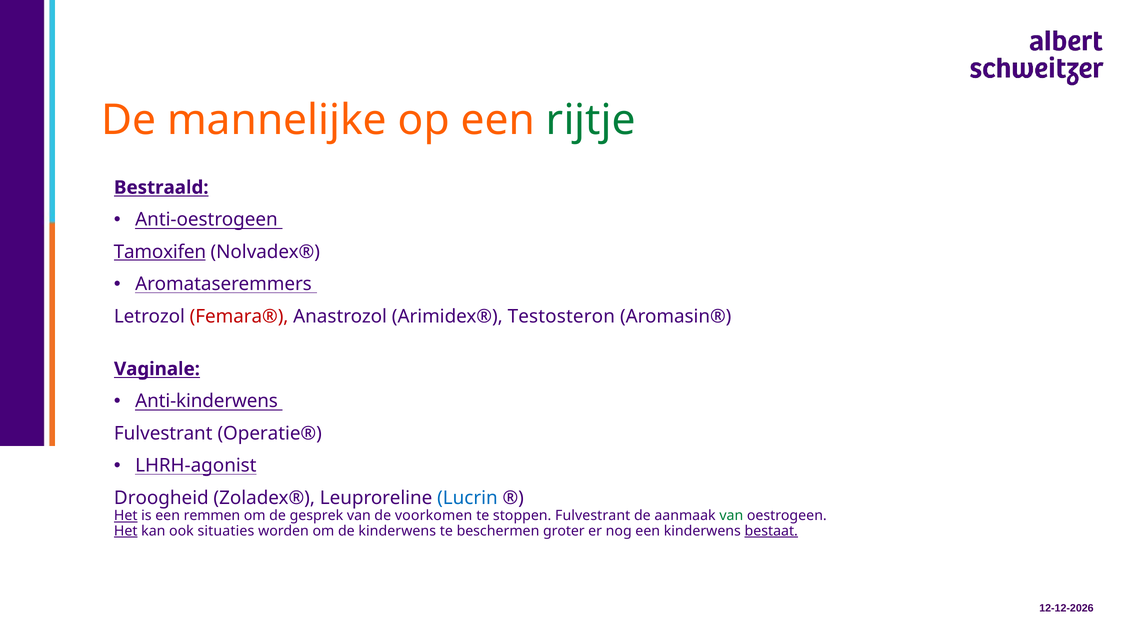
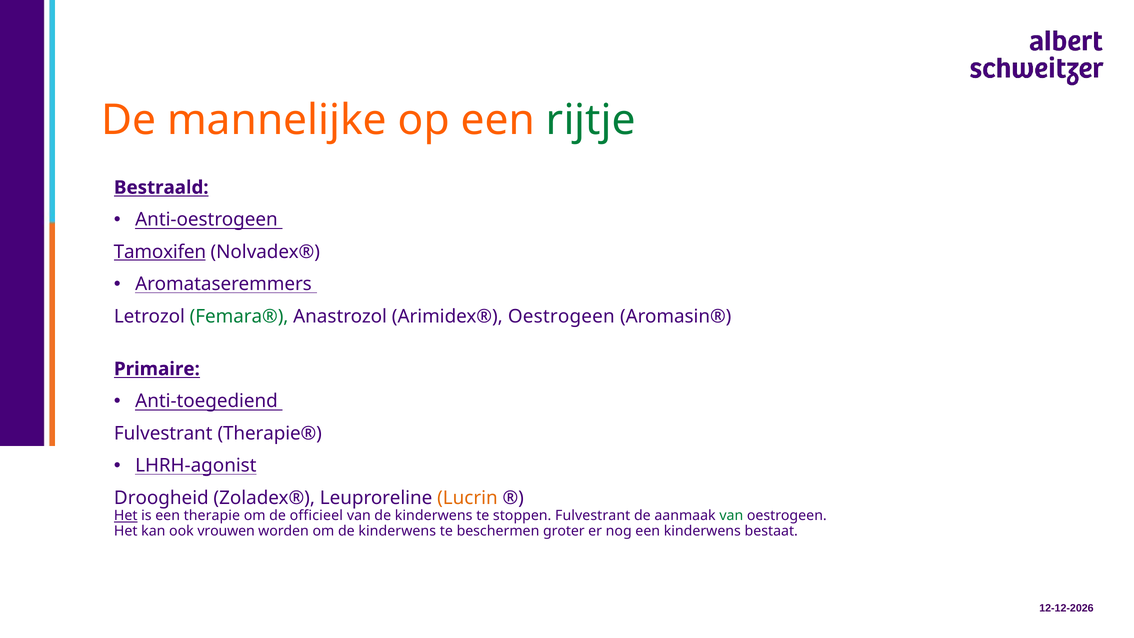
Femara® colour: red -> green (239, 316)
Arimidex® Testosteron: Testosteron -> Oestrogeen (561, 316)
Vaginale: Vaginale -> Primaire (157, 369)
Anti-kinderwens: Anti-kinderwens -> Anti-toegediend (207, 401)
Operatie®: Operatie® -> Therapie® (270, 433)
Lucrin colour: blue -> orange (467, 498)
remmen: remmen -> therapie (212, 516)
gesprek: gesprek -> officieel (316, 516)
van de voorkomen: voorkomen -> kinderwens (434, 516)
Het underline: present -> none (126, 531)
situaties: situaties -> vrouwen (226, 531)
bestaat underline: present -> none (771, 531)
